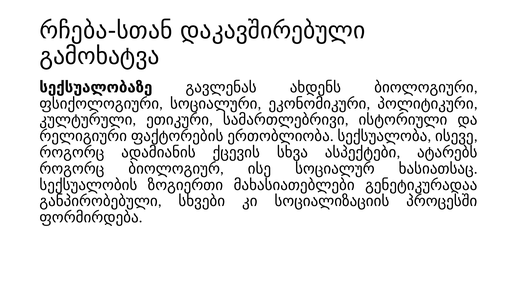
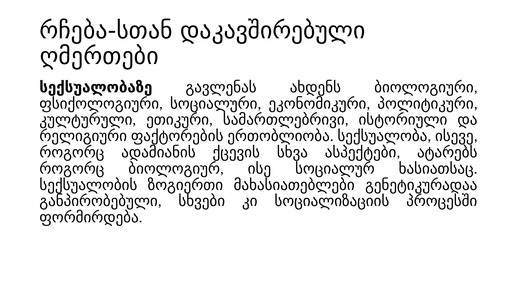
გამოხატვა: გამოხატვა -> ღმერთები (99, 56)
